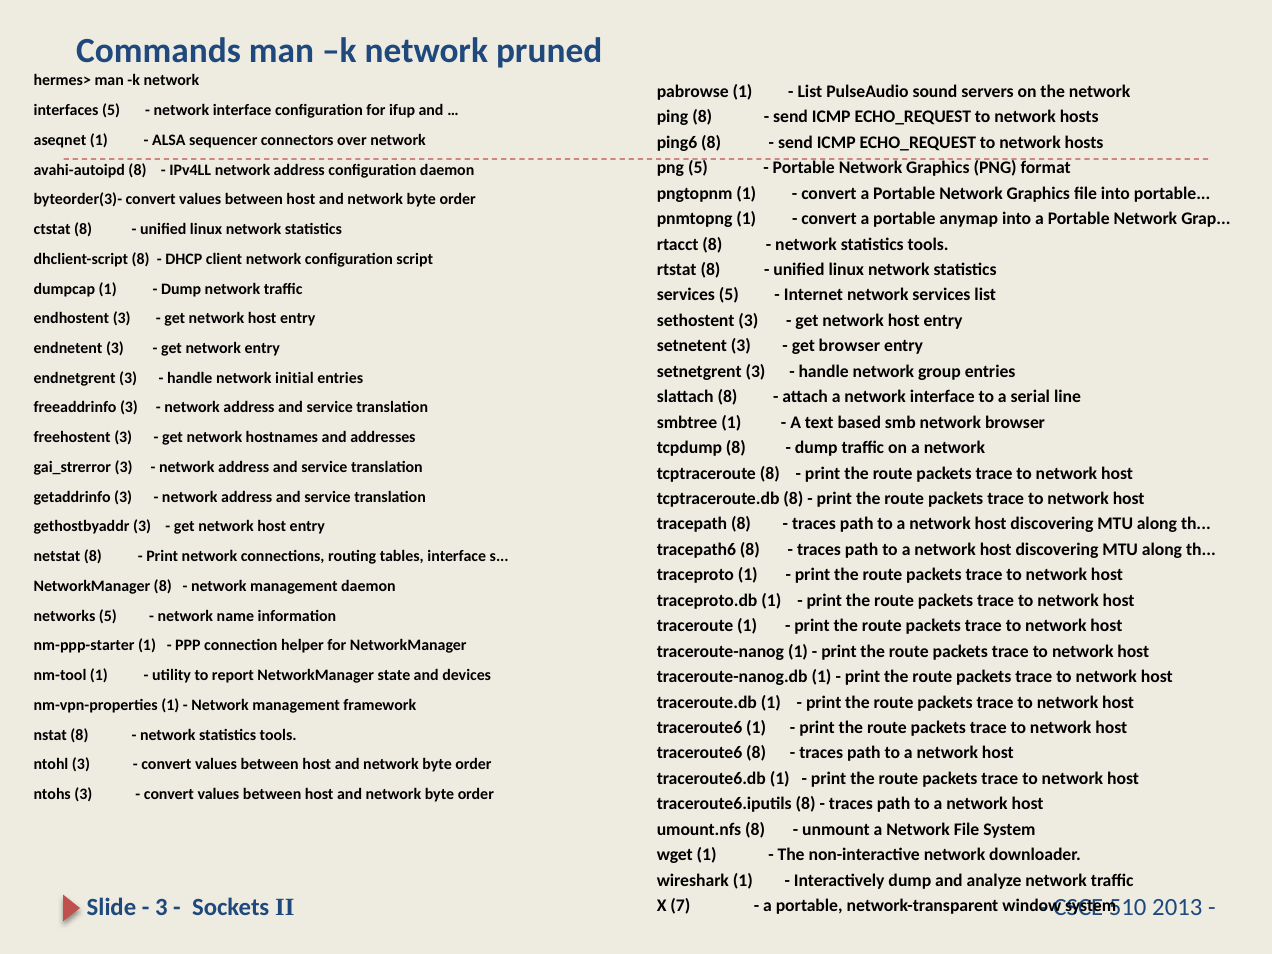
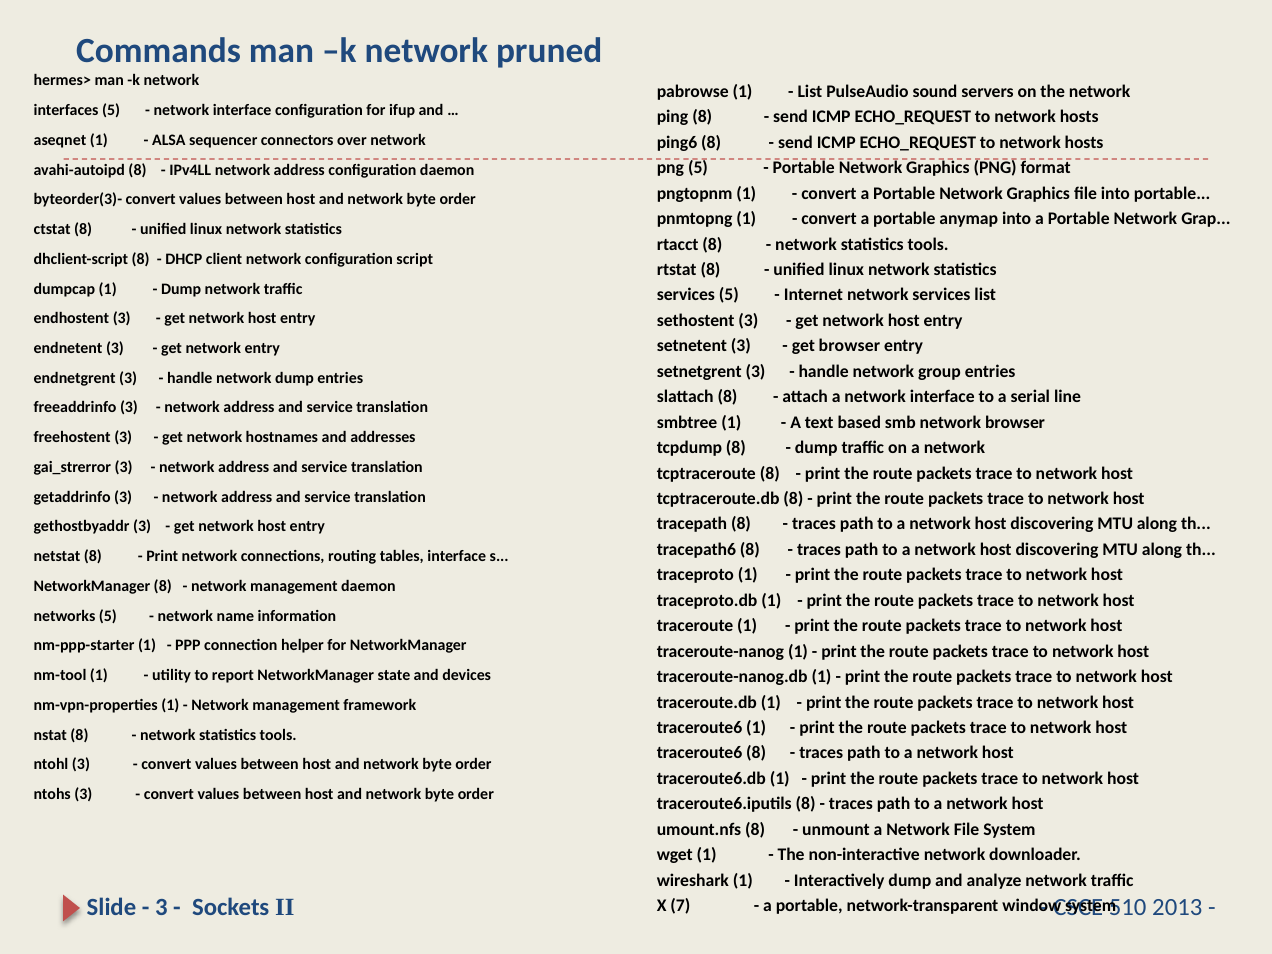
network initial: initial -> dump (295, 378)
